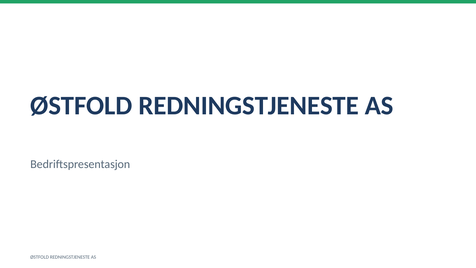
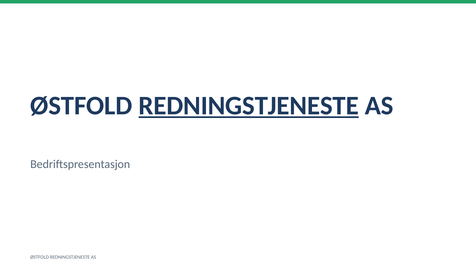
REDNINGSTJENESTE underline: none -> present (249, 106)
